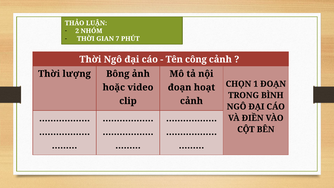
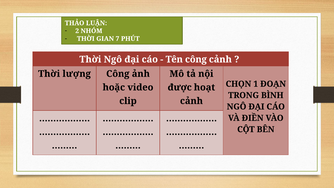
lượng Bông: Bông -> Công (118, 74)
đoạn: đoạn -> được (180, 87)
